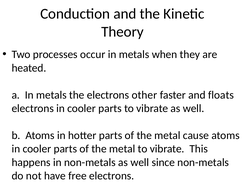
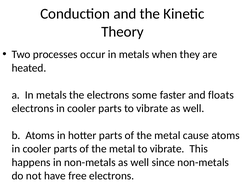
other: other -> some (144, 95)
